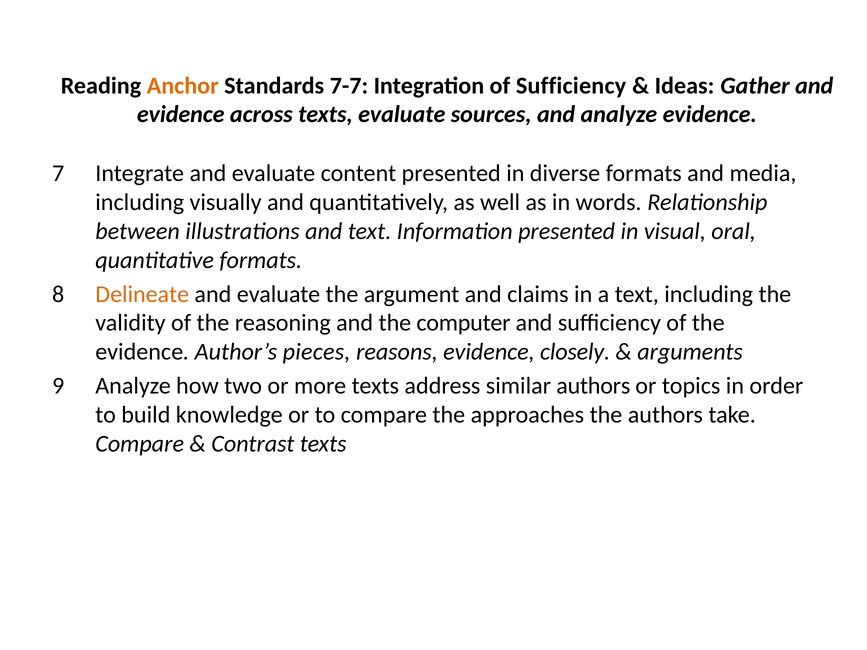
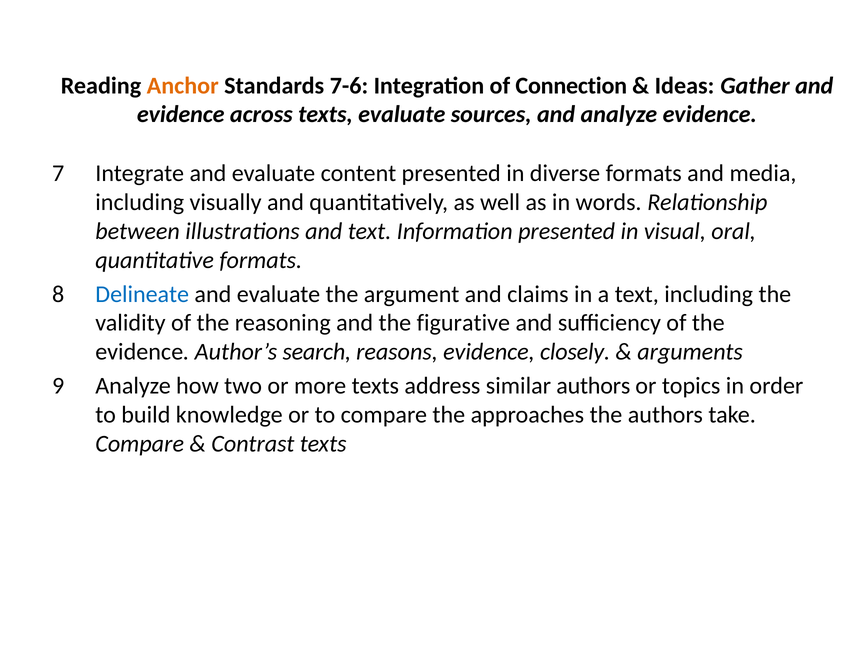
7-7: 7-7 -> 7-6 (349, 86)
of Sufficiency: Sufficiency -> Connection (571, 86)
Delineate colour: orange -> blue (142, 294)
computer: computer -> figurative (463, 323)
pieces: pieces -> search (317, 352)
